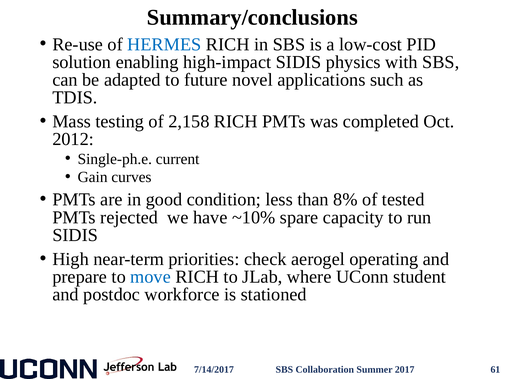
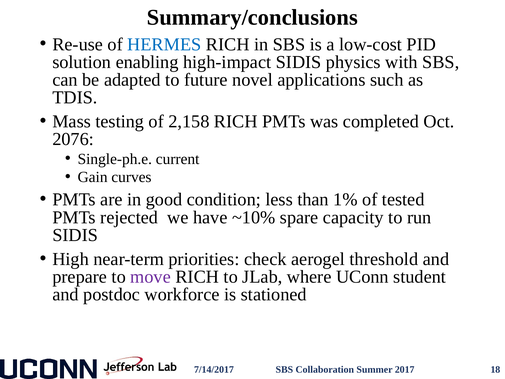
2012: 2012 -> 2076 (73, 139)
8%: 8% -> 1% (345, 200)
operating: operating -> threshold (384, 259)
move colour: blue -> purple (151, 277)
61: 61 -> 18 (495, 369)
